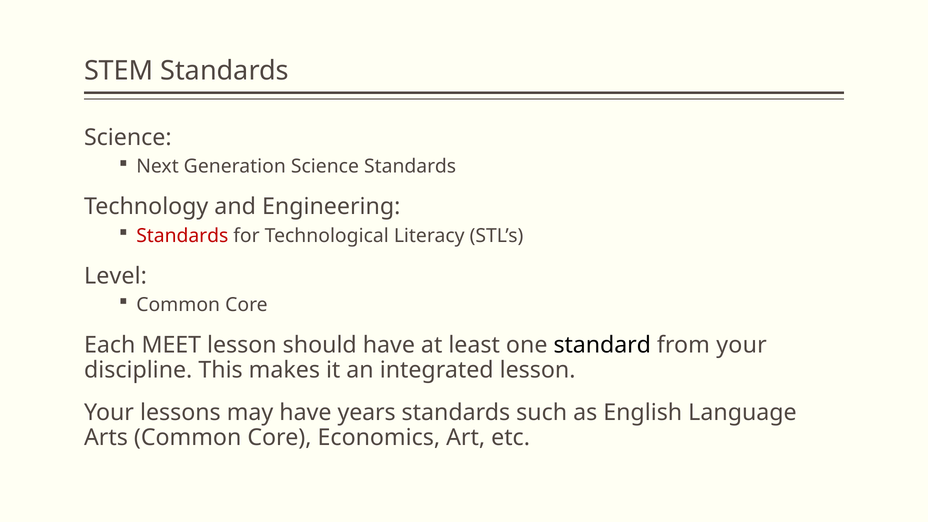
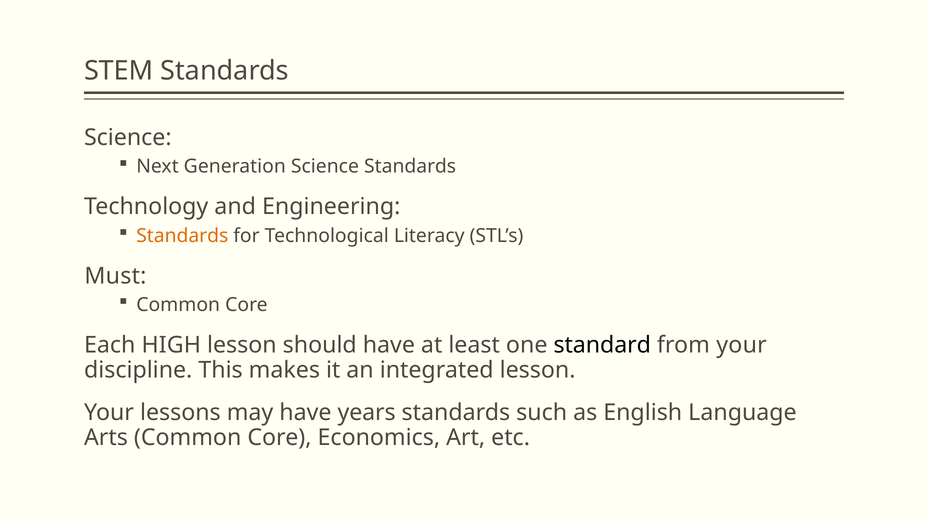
Standards colour: red -> orange (182, 236)
Level: Level -> Must (115, 276)
MEET: MEET -> HIGH (171, 345)
